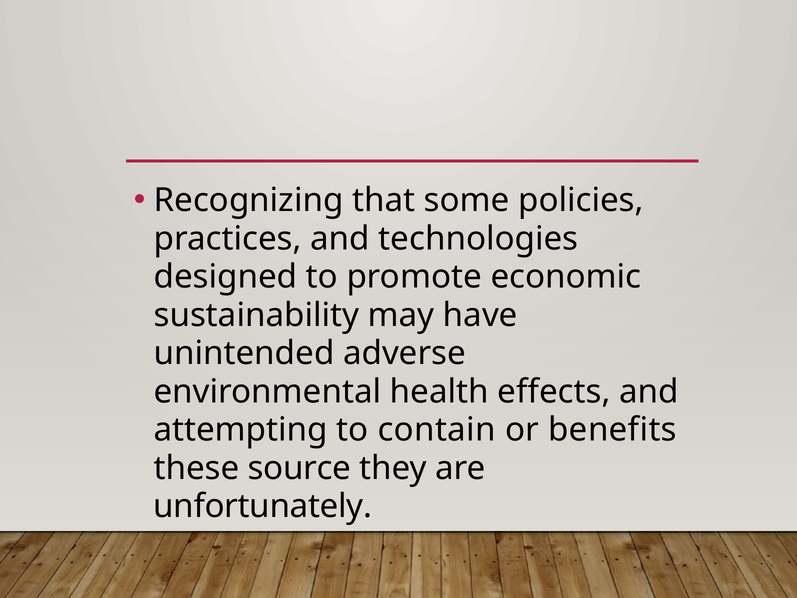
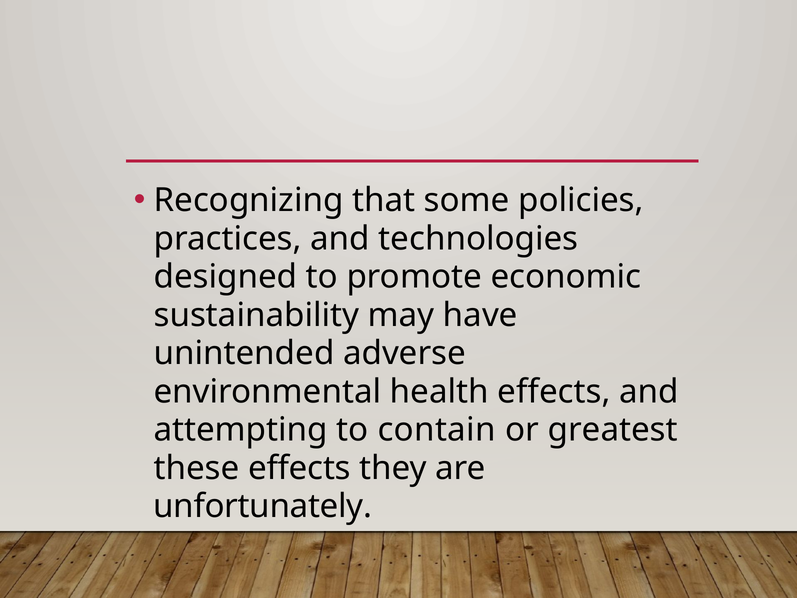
benefits: benefits -> greatest (613, 430)
these source: source -> effects (299, 468)
